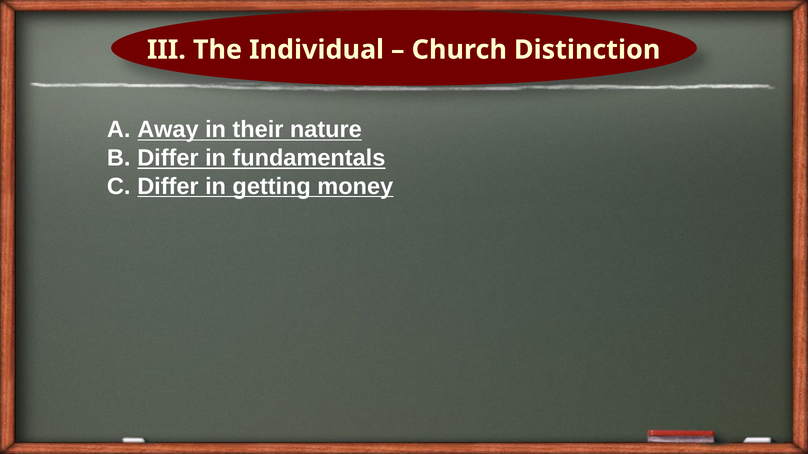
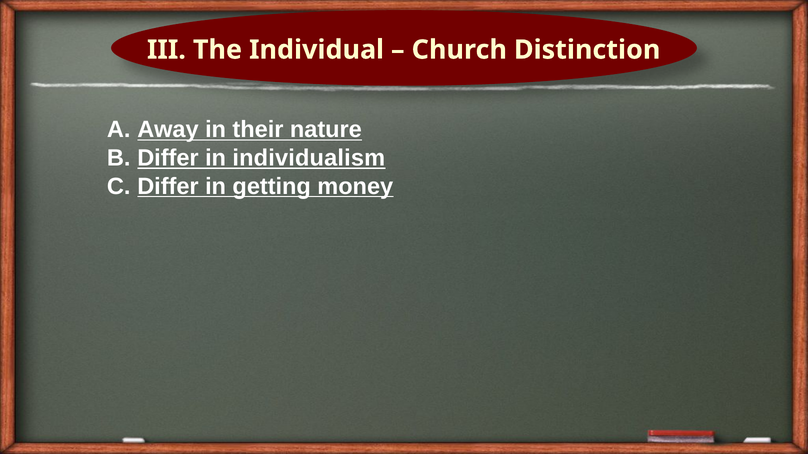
fundamentals: fundamentals -> individualism (309, 158)
